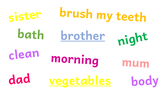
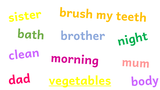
brother underline: present -> none (83, 36)
